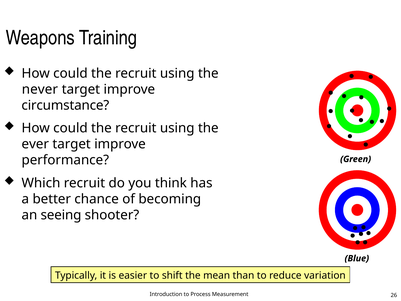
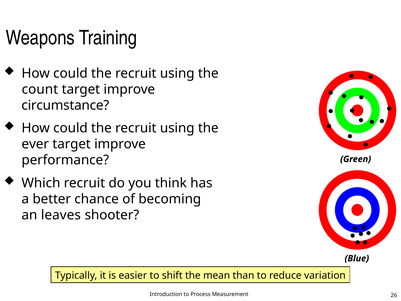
never: never -> count (40, 89)
seeing: seeing -> leaves (61, 215)
